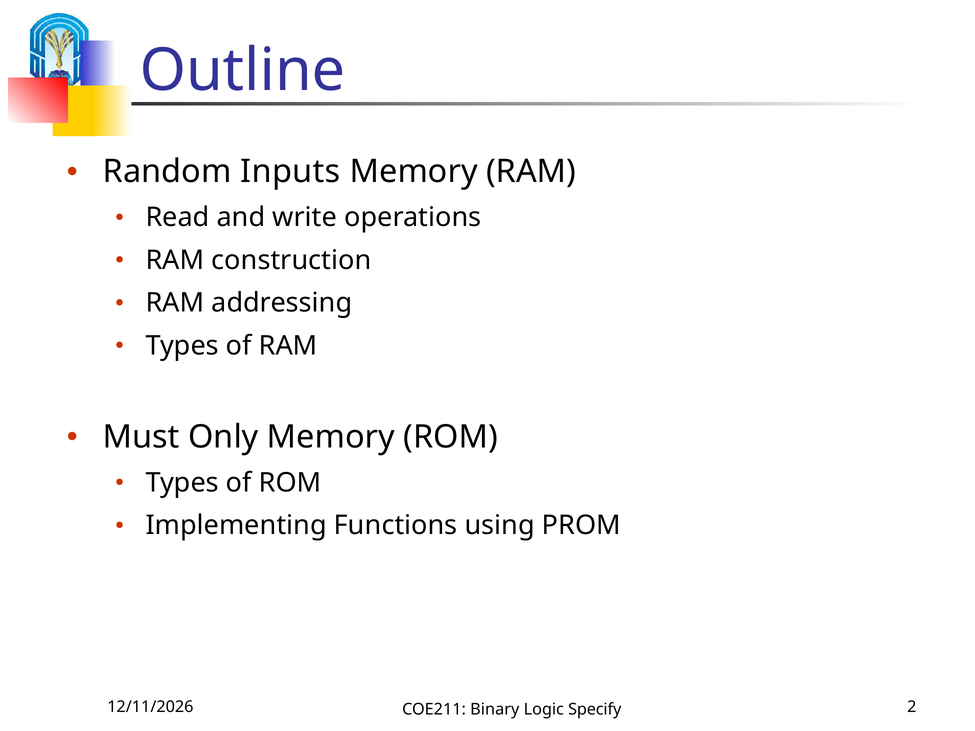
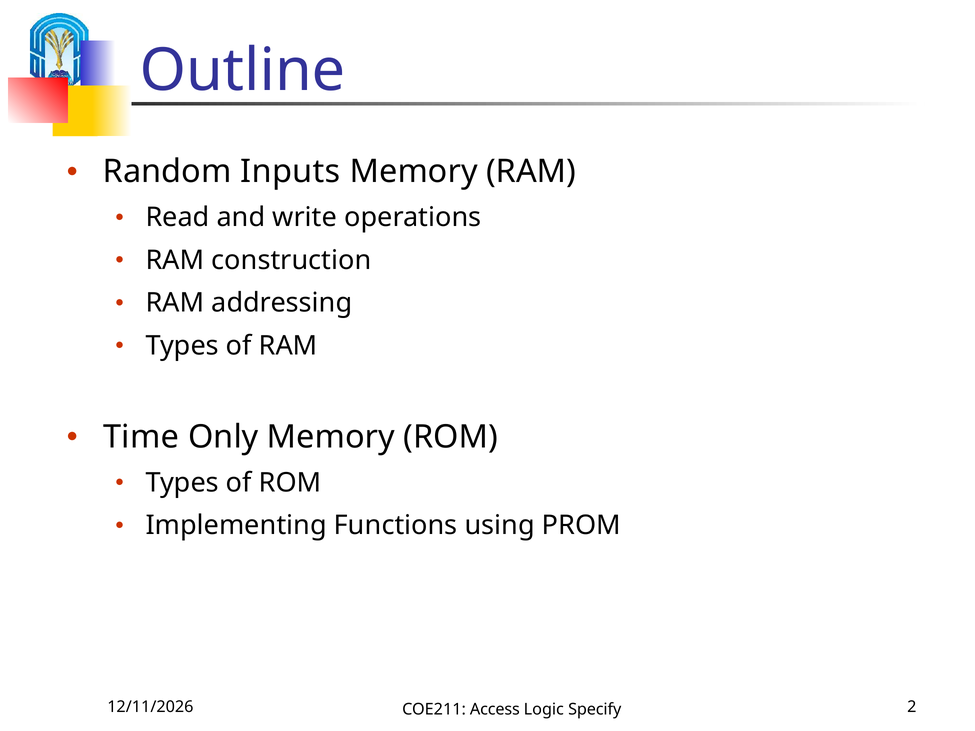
Must: Must -> Time (141, 437)
Binary: Binary -> Access (495, 710)
